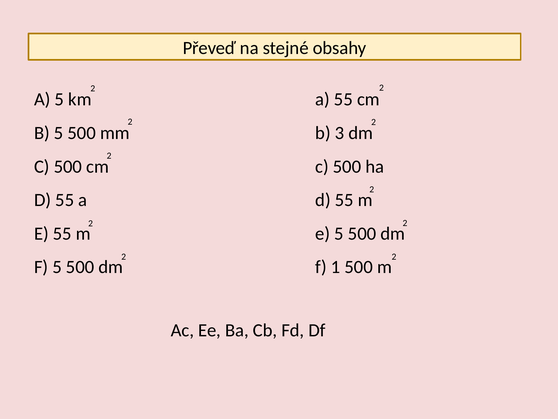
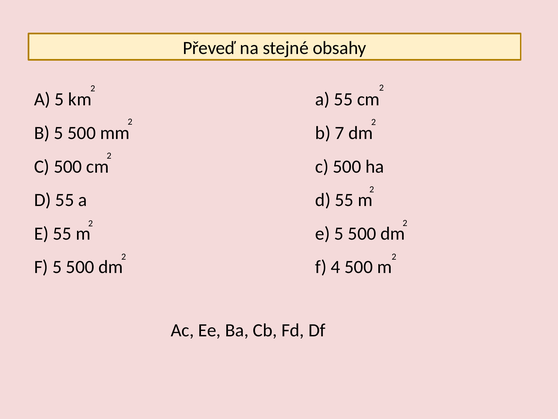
3: 3 -> 7 (339, 133)
1: 1 -> 4 (336, 267)
